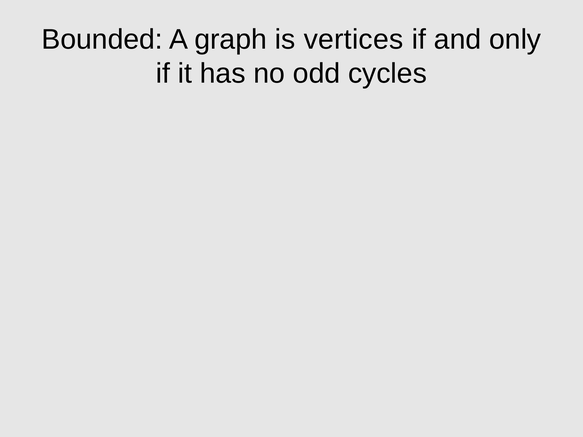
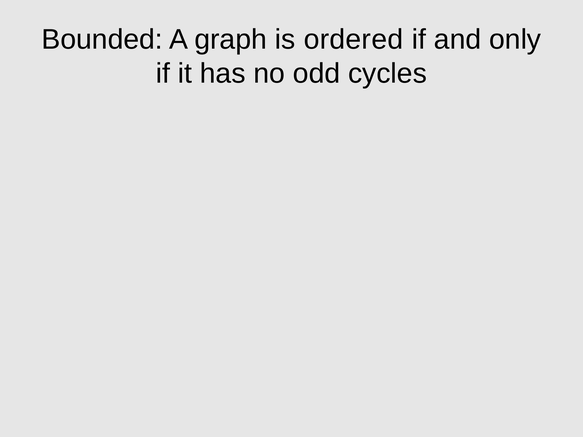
vertices: vertices -> ordered (353, 39)
